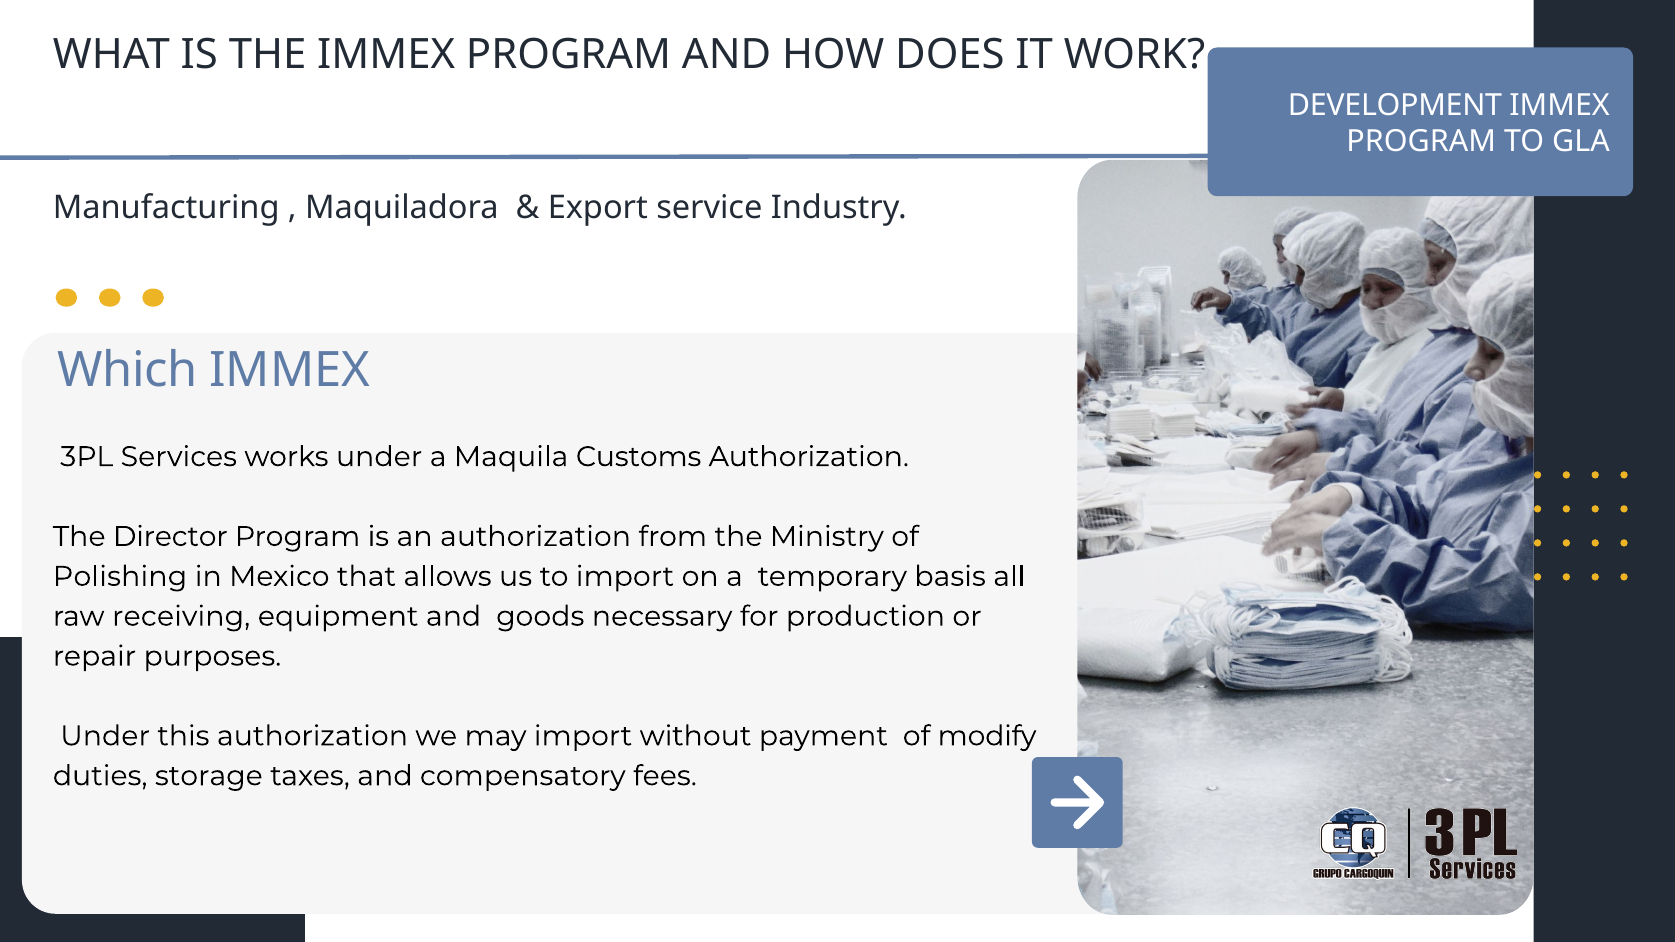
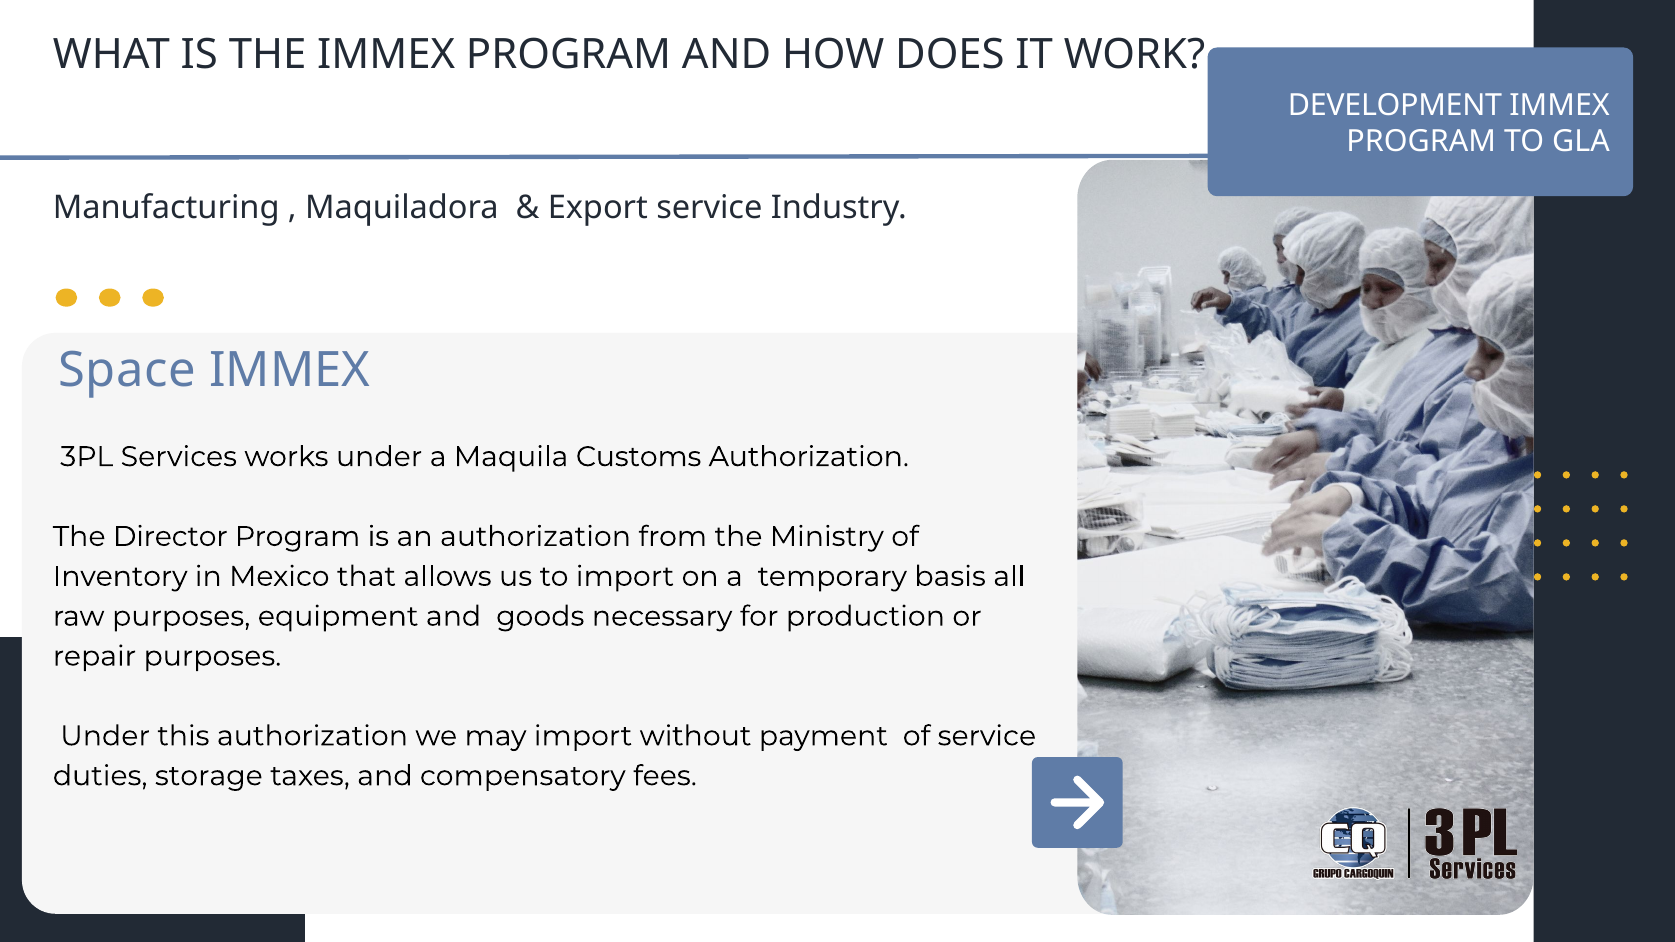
Which: Which -> Space (127, 371)
Polishing: Polishing -> Inventory (120, 577)
raw receiving: receiving -> purposes (181, 616)
of modify: modify -> service (987, 736)
